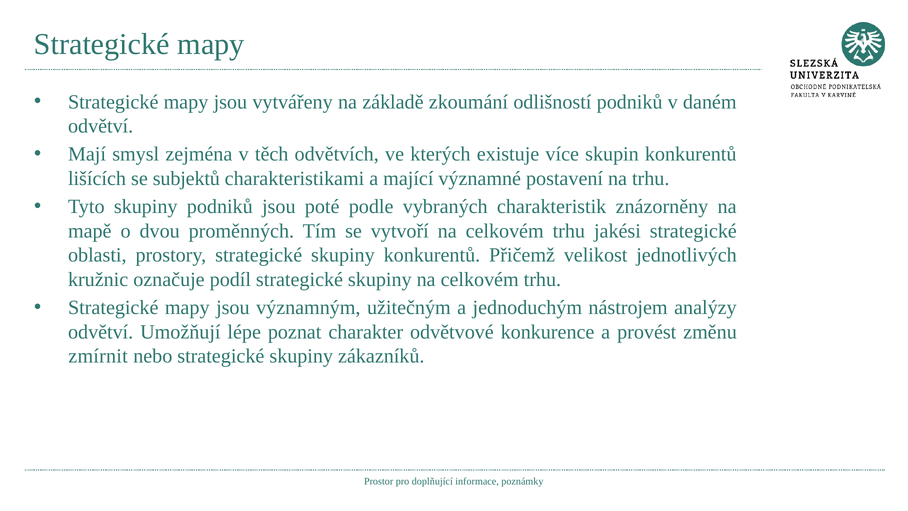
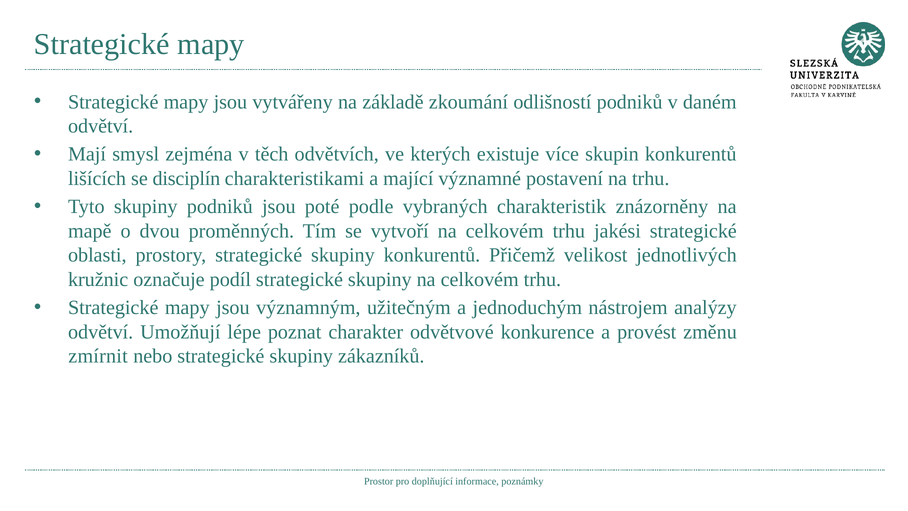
subjektů: subjektů -> disciplín (186, 178)
